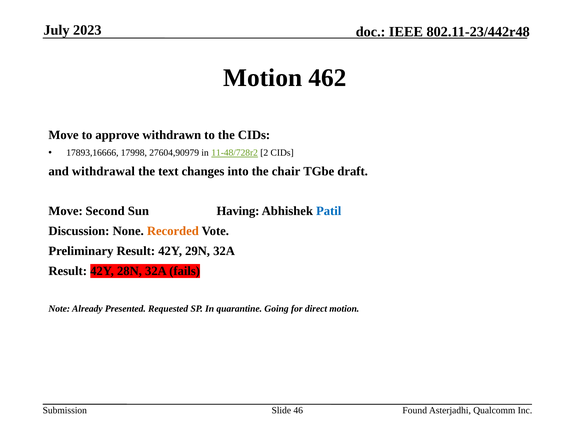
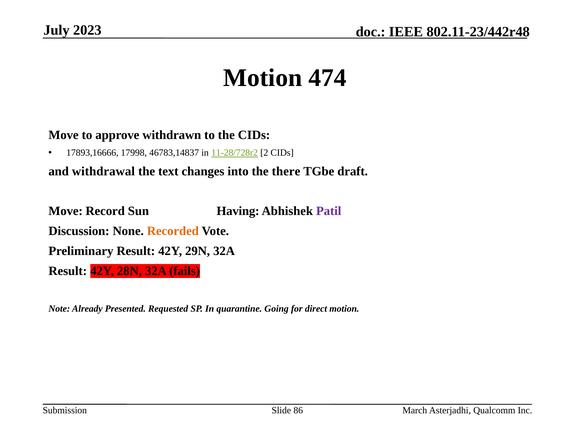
462: 462 -> 474 (327, 78)
27604,90979: 27604,90979 -> 46783,14837 (174, 153)
11-48/728r2: 11-48/728r2 -> 11-28/728r2 (235, 153)
chair: chair -> there (286, 171)
Second: Second -> Record (105, 211)
Patil colour: blue -> purple (329, 211)
46: 46 -> 86 (298, 410)
Found: Found -> March (415, 410)
